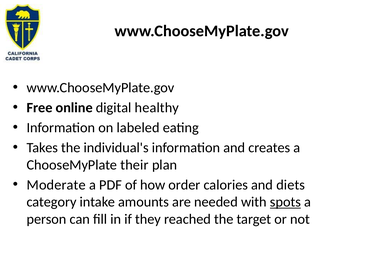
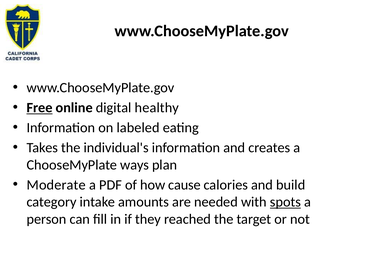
Free underline: none -> present (40, 108)
their: their -> ways (135, 165)
order: order -> cause (184, 185)
diets: diets -> build (291, 185)
